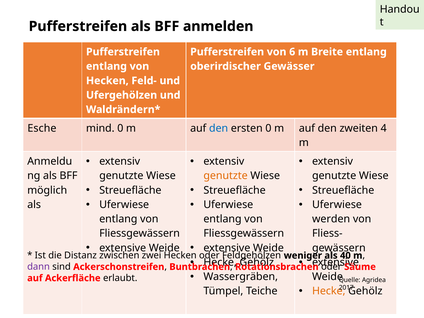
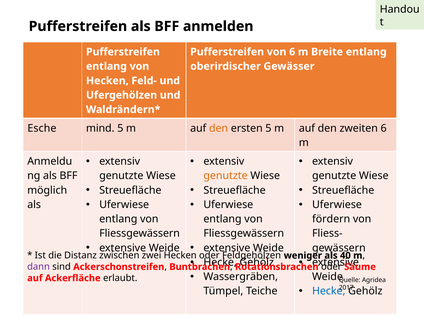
mind 0: 0 -> 5 (120, 128)
den colour: blue -> orange (219, 128)
ersten 0: 0 -> 5 (268, 128)
zweiten 4: 4 -> 6 (384, 128)
werden: werden -> fördern (331, 219)
Hecke colour: orange -> blue (329, 291)
